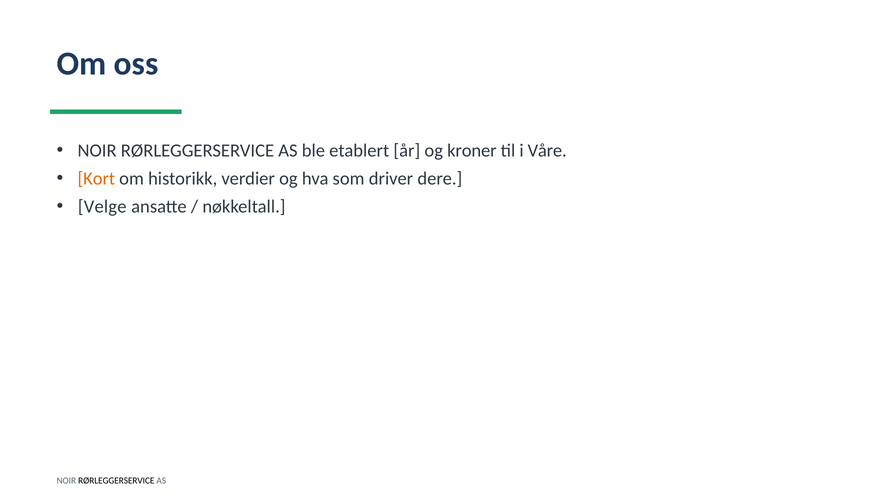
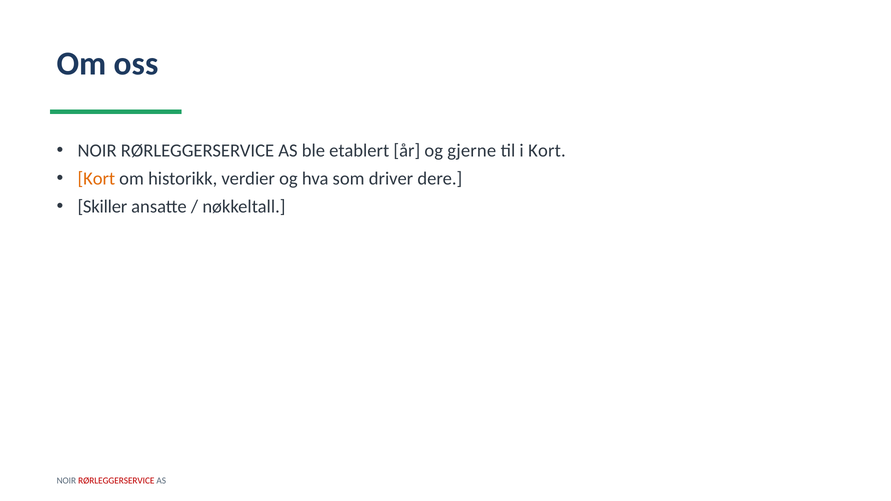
kroner: kroner -> gjerne (472, 151)
i Våre: Våre -> Kort (547, 151)
Velge: Velge -> Skiller (102, 207)
RØRLEGGERSERVICE colour: black -> red (116, 481)
